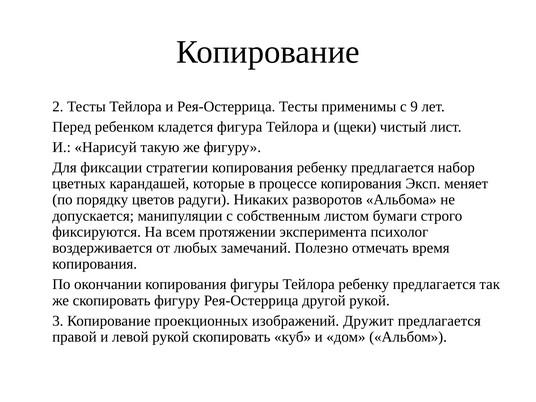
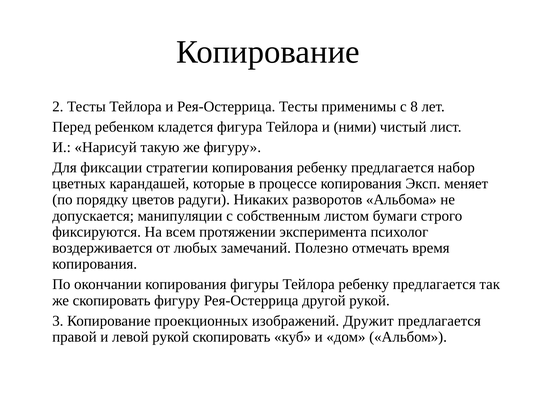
9: 9 -> 8 (414, 106)
щеки: щеки -> ними (355, 127)
